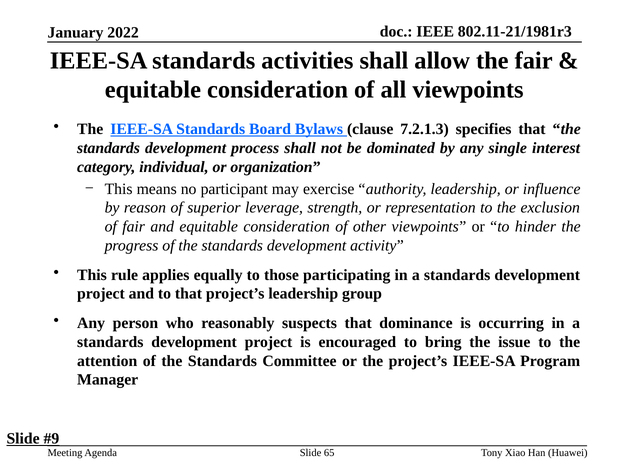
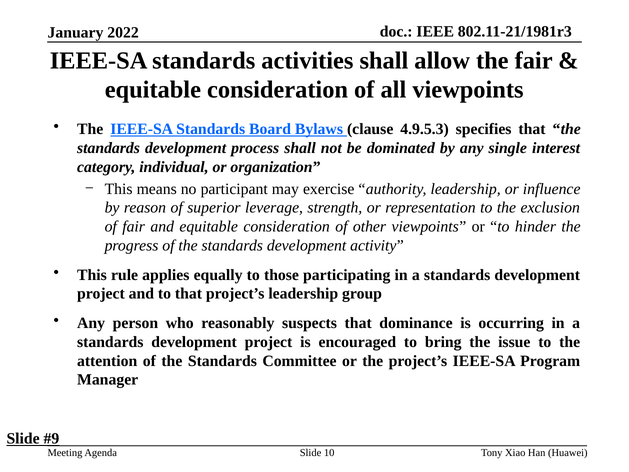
7.2.1.3: 7.2.1.3 -> 4.9.5.3 (425, 129)
65: 65 -> 10 (329, 452)
